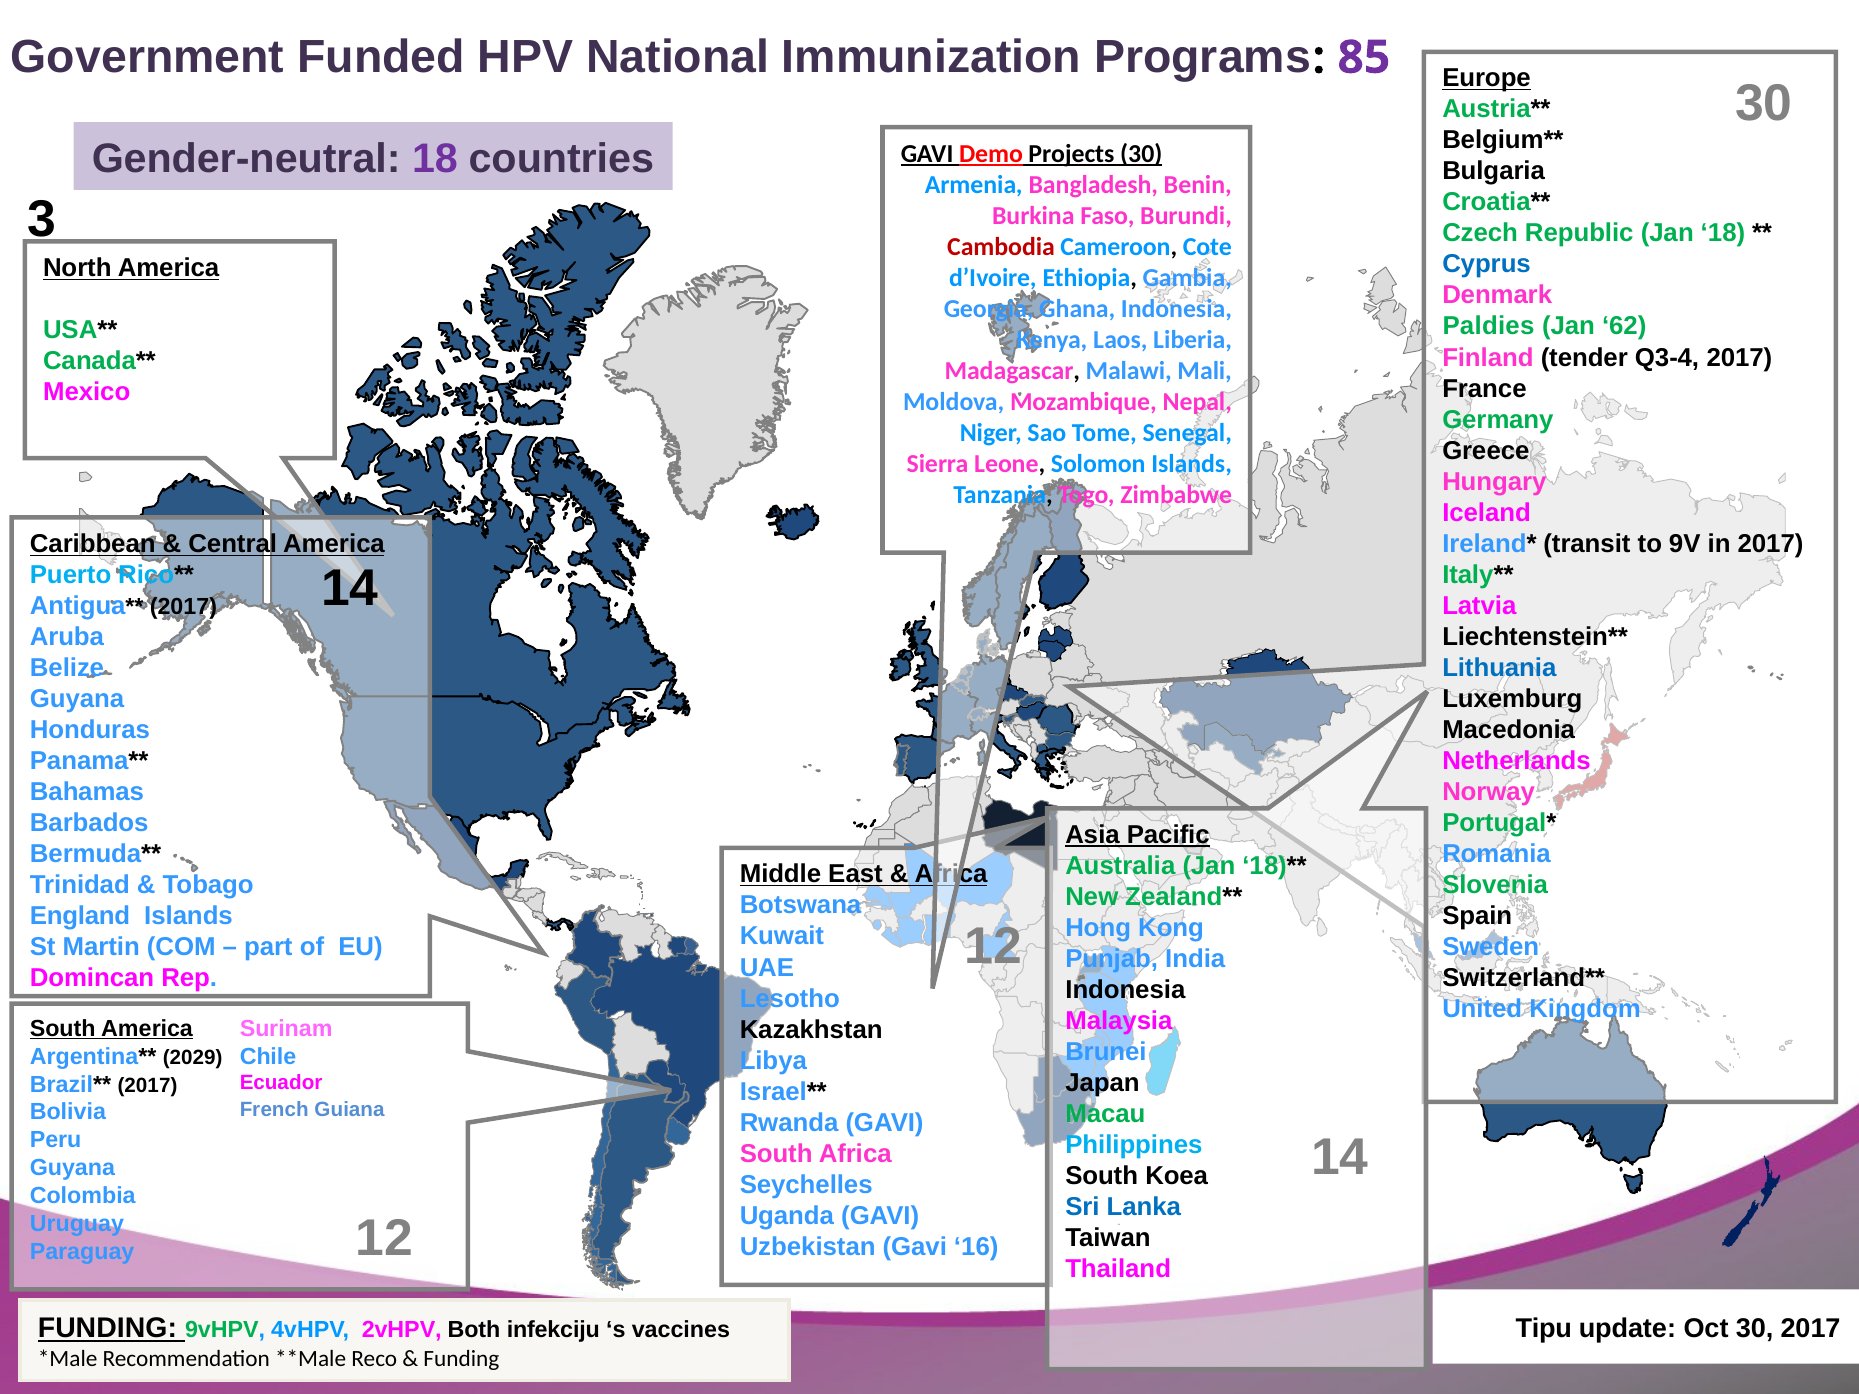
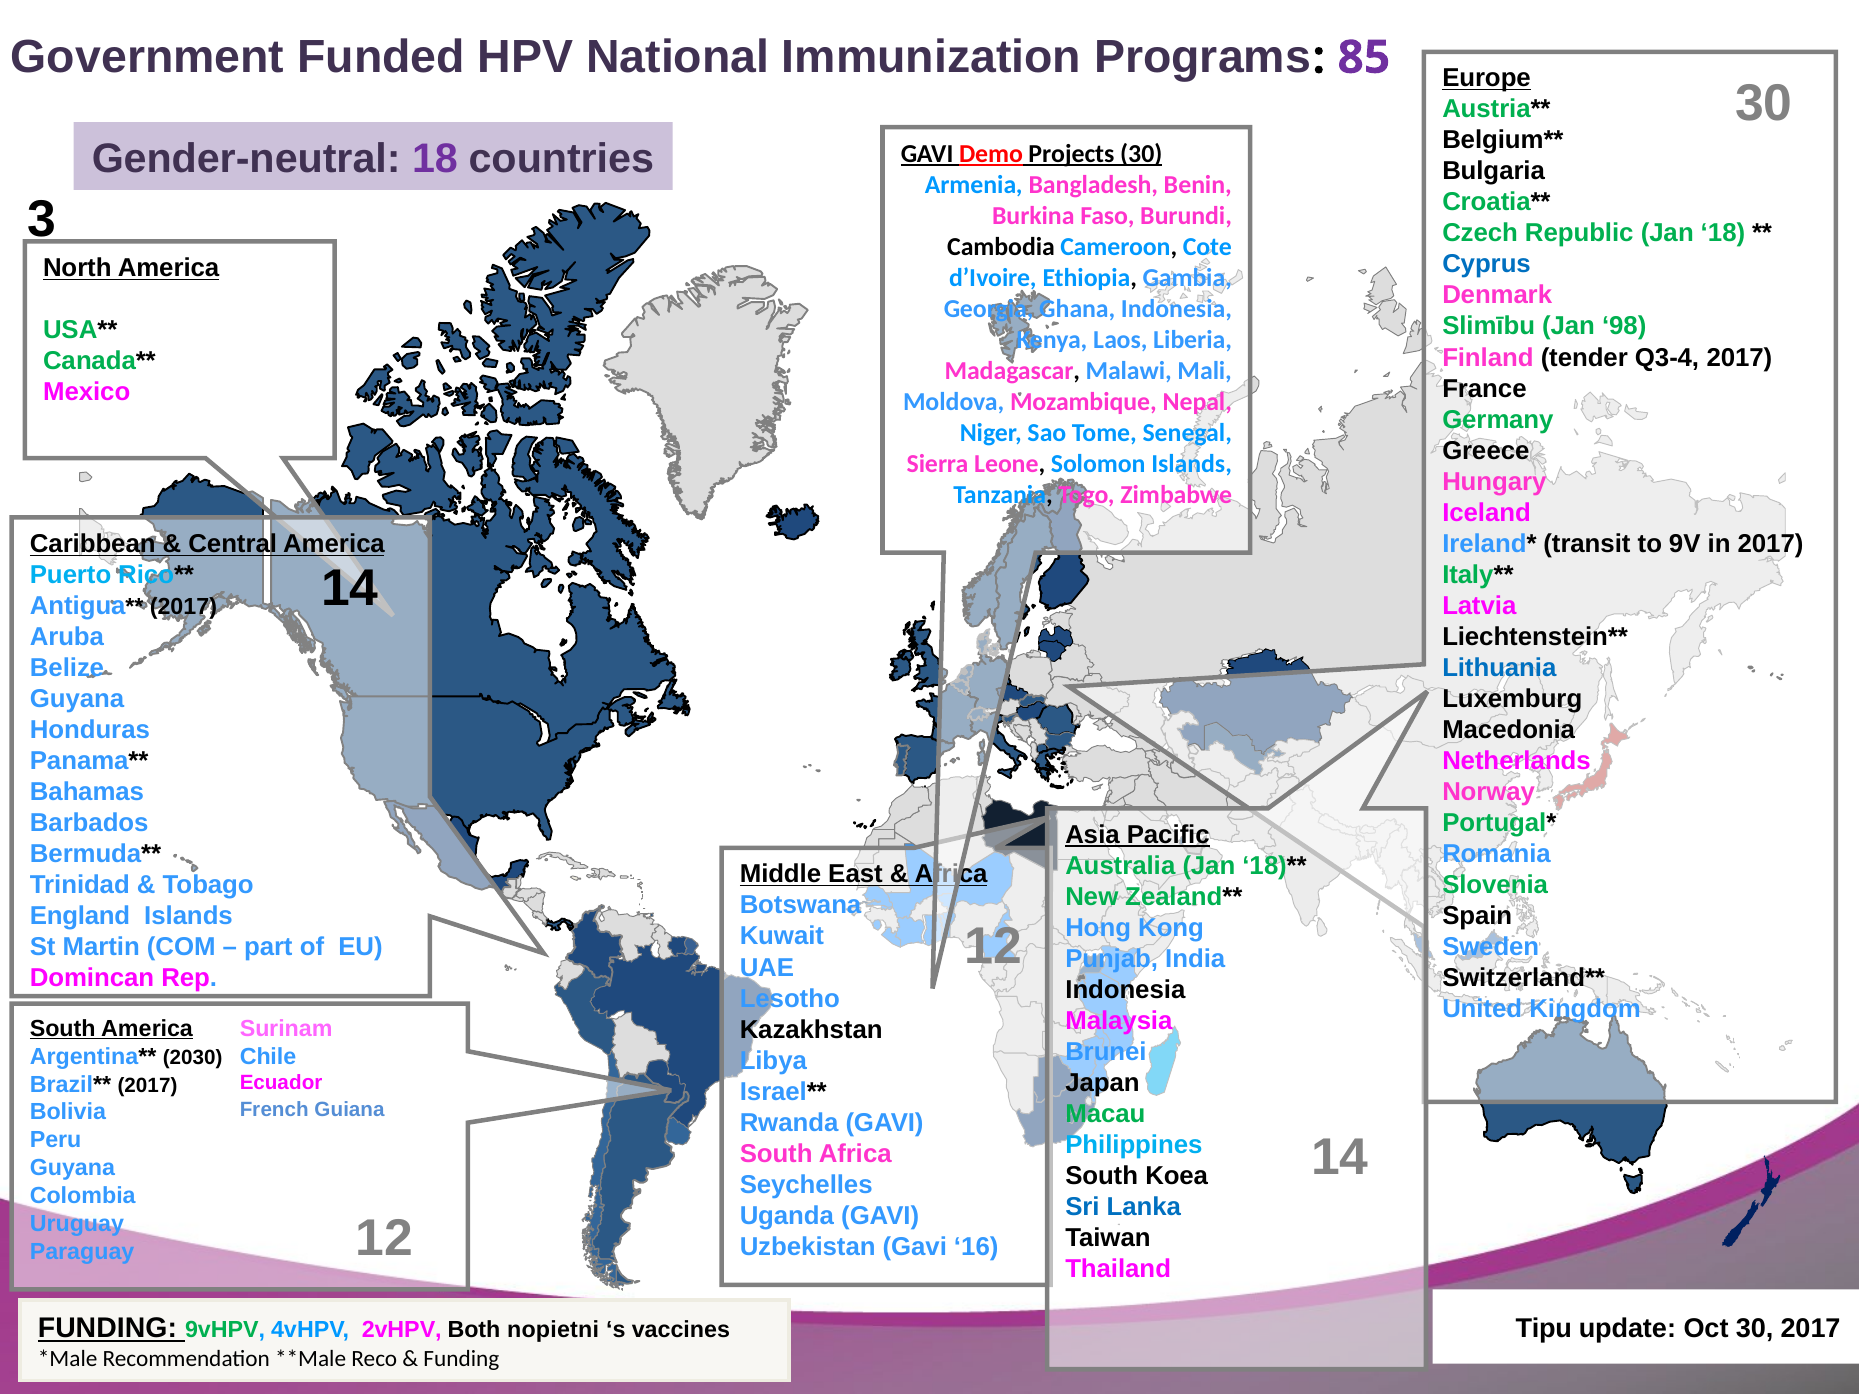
Cambodia colour: red -> black (1001, 247)
Paldies: Paldies -> Slimību (1489, 327)
62: 62 -> 98 (1624, 327)
2029: 2029 -> 2030 (193, 1057)
infekciju: infekciju -> nopietni (553, 1330)
